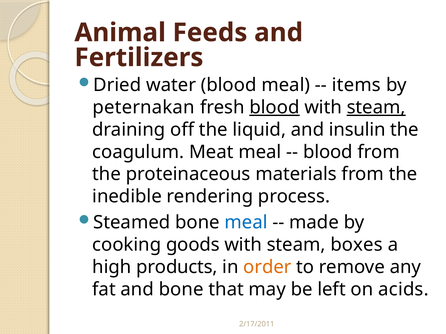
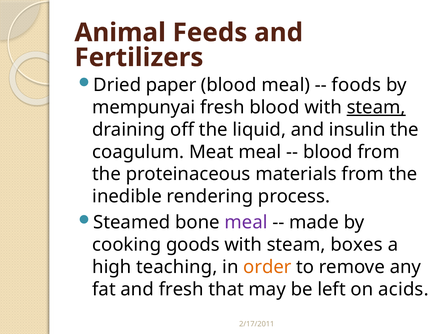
water: water -> paper (171, 85)
items: items -> foods (356, 85)
peternakan: peternakan -> mempunyai (144, 108)
blood underline: present -> none (274, 108)
meal colour: blue -> purple (246, 223)
products: products -> teaching (177, 267)
and bone: bone -> fresh (181, 290)
